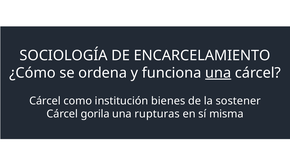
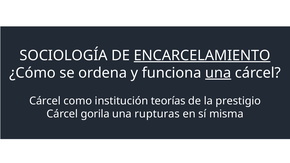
ENCARCELAMIENTO underline: none -> present (202, 56)
bienes: bienes -> teorías (168, 101)
sostener: sostener -> prestigio (238, 101)
